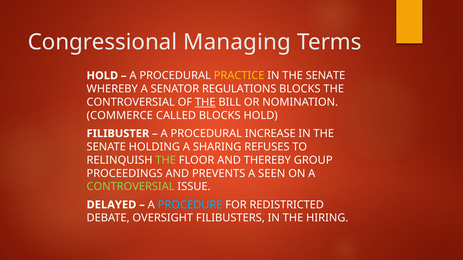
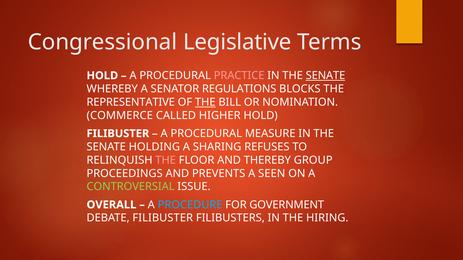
Managing: Managing -> Legislative (237, 42)
PRACTICE colour: yellow -> pink (239, 76)
SENATE underline: none -> present (325, 76)
CONTROVERSIAL: CONTROVERSIAL -> REPRESENTATIVE (131, 102)
CALLED BLOCKS: BLOCKS -> HIGHER (220, 116)
INCREASE: INCREASE -> MEASURE (270, 134)
THE colour: light green -> pink (166, 160)
DELAYED: DELAYED -> OVERALL (111, 205)
REDISTRICTED: REDISTRICTED -> GOVERNMENT (287, 205)
DEBATE OVERSIGHT: OVERSIGHT -> FILIBUSTER (163, 218)
